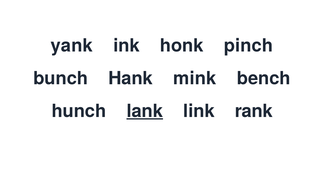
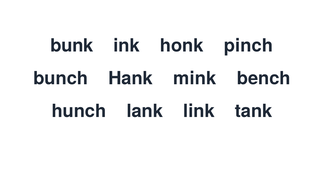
yank: yank -> bunk (72, 46)
lank underline: present -> none (145, 111)
rank: rank -> tank (254, 111)
